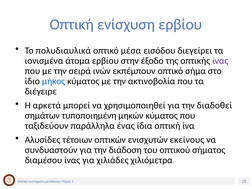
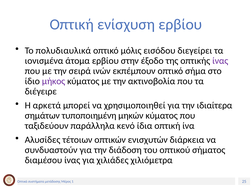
μέσα: μέσα -> μόλις (131, 50)
μήκος colour: blue -> purple (54, 81)
διαδοθεί: διαδοθεί -> ιδιαίτερα (215, 105)
ένας: ένας -> κενό (126, 126)
εκείνους: εκείνους -> διάρκεια (187, 140)
